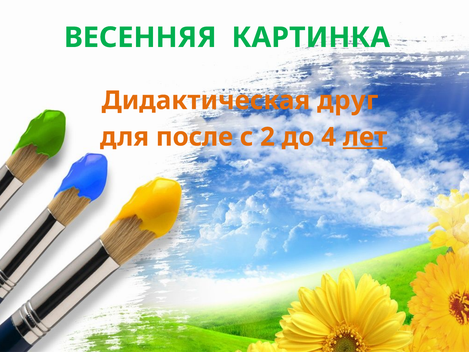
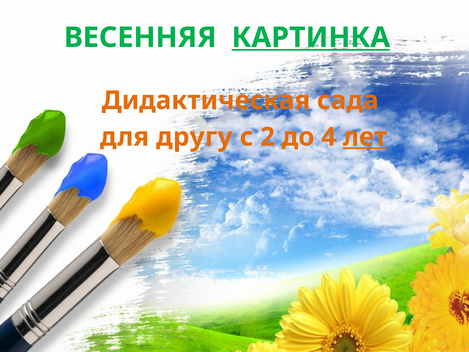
КАРТИНКА underline: none -> present (311, 37)
друг: друг -> сада (348, 100)
после: после -> другу (194, 137)
